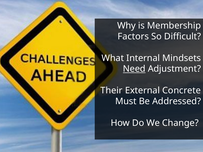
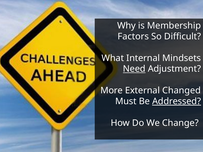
Their: Their -> More (112, 91)
Concrete: Concrete -> Changed (182, 91)
Addressed underline: none -> present (177, 101)
